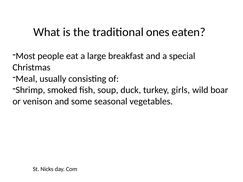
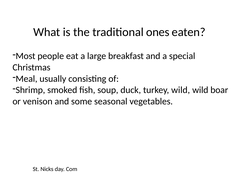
turkey girls: girls -> wild (181, 90)
